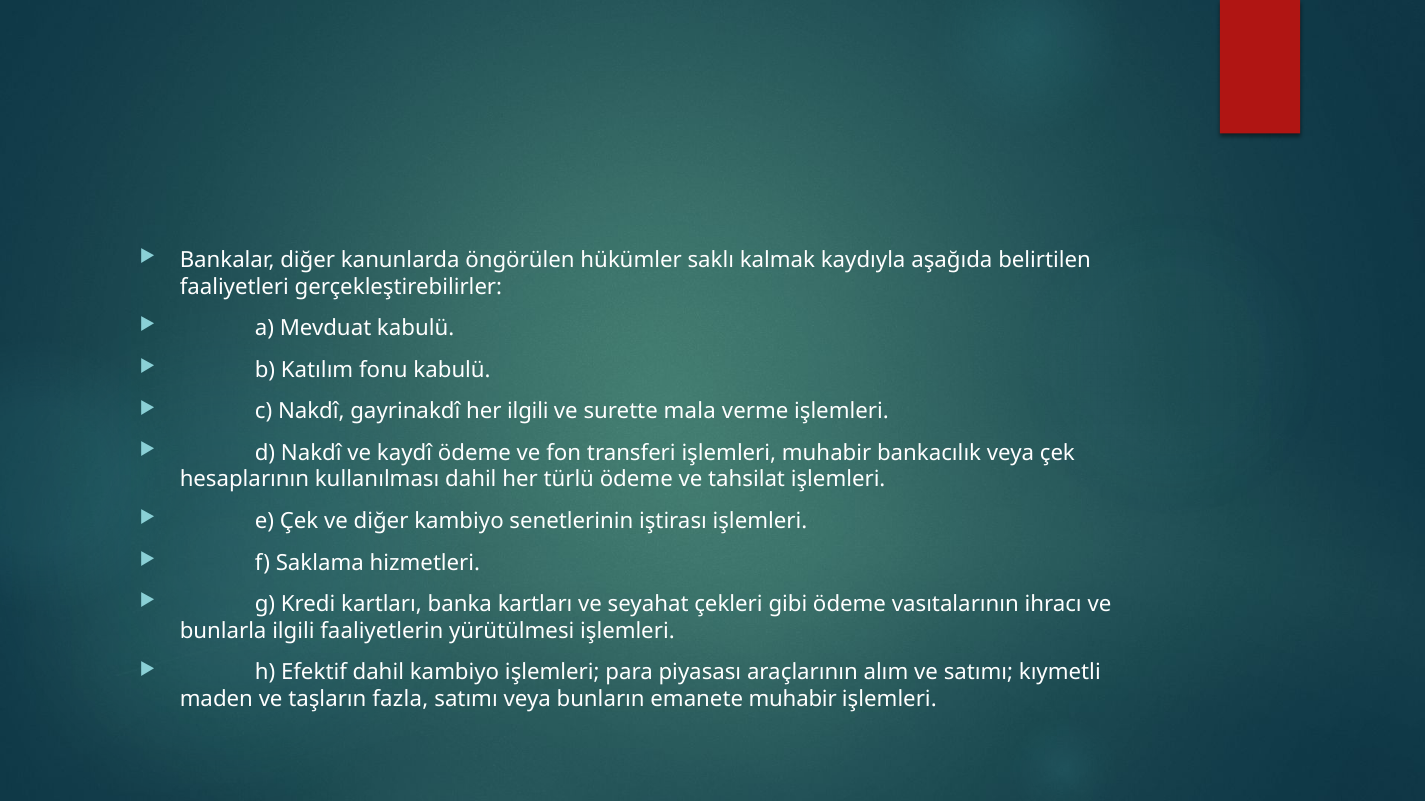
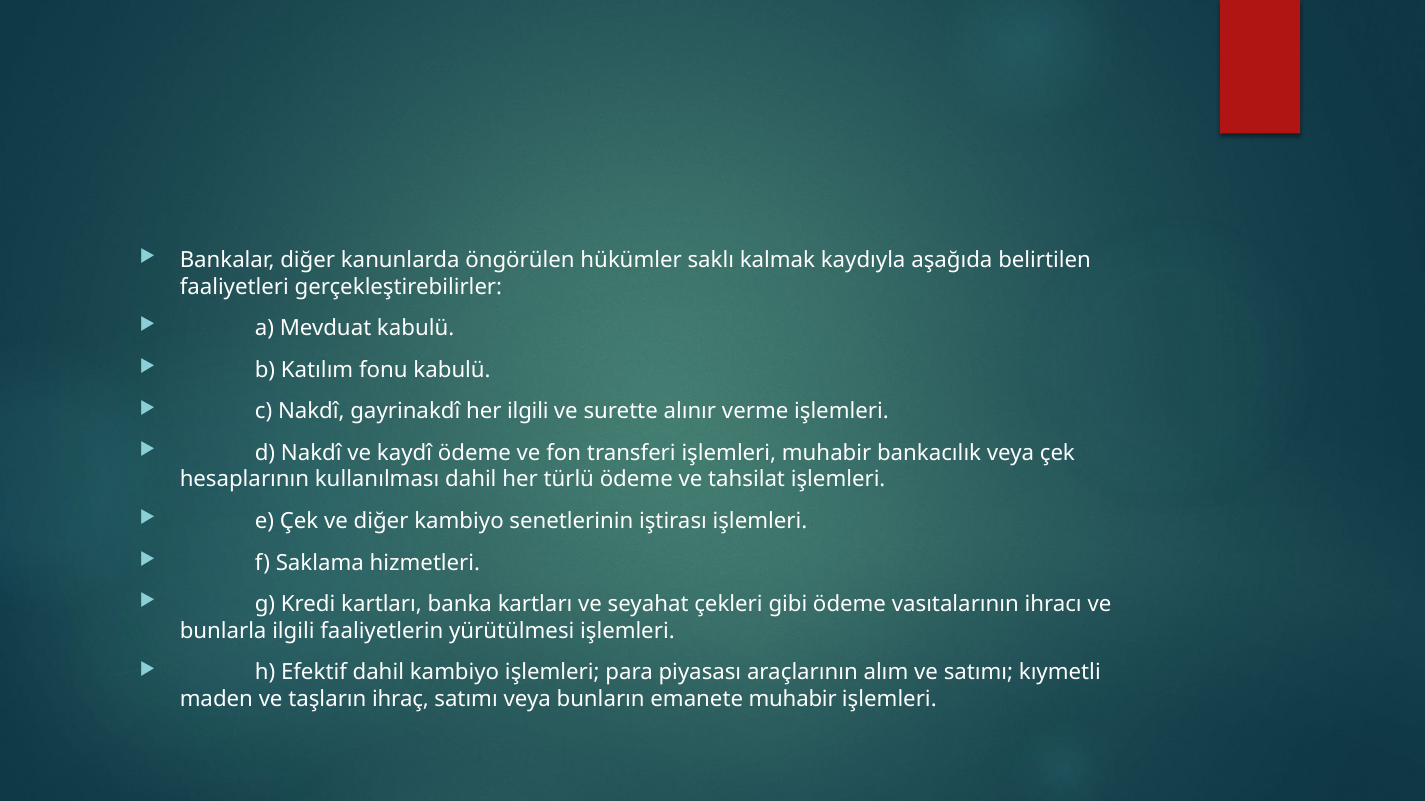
mala: mala -> alınır (690, 412)
fazla: fazla -> ihraç (400, 700)
